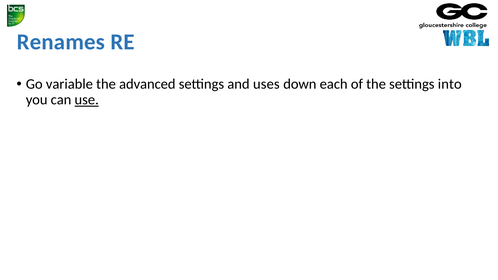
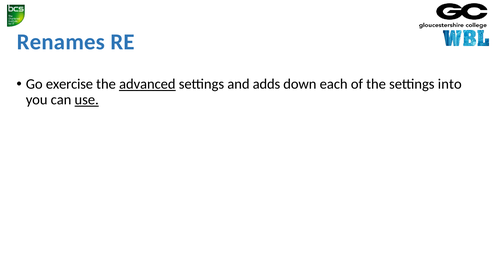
variable: variable -> exercise (69, 84)
advanced underline: none -> present (147, 84)
uses: uses -> adds (266, 84)
